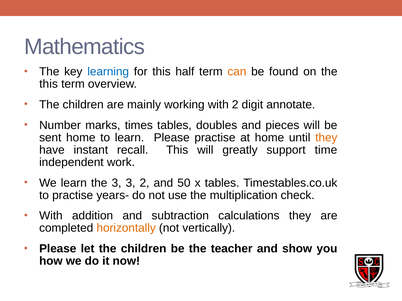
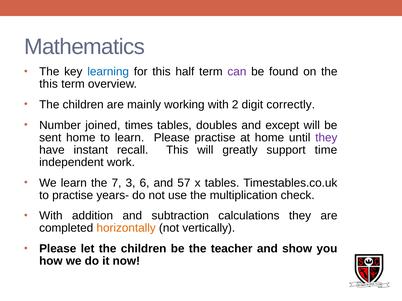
can colour: orange -> purple (237, 72)
annotate: annotate -> correctly (291, 105)
marks: marks -> joined (103, 125)
pieces: pieces -> except (282, 125)
they colour: orange -> purple (326, 138)
the 3: 3 -> 7 (116, 183)
3 2: 2 -> 6 (144, 183)
50: 50 -> 57 (184, 183)
